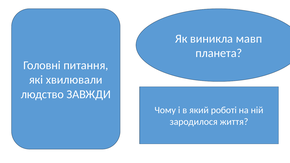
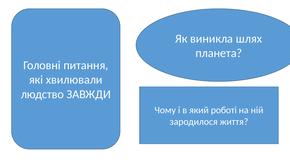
мавп: мавп -> шлях (249, 39)
